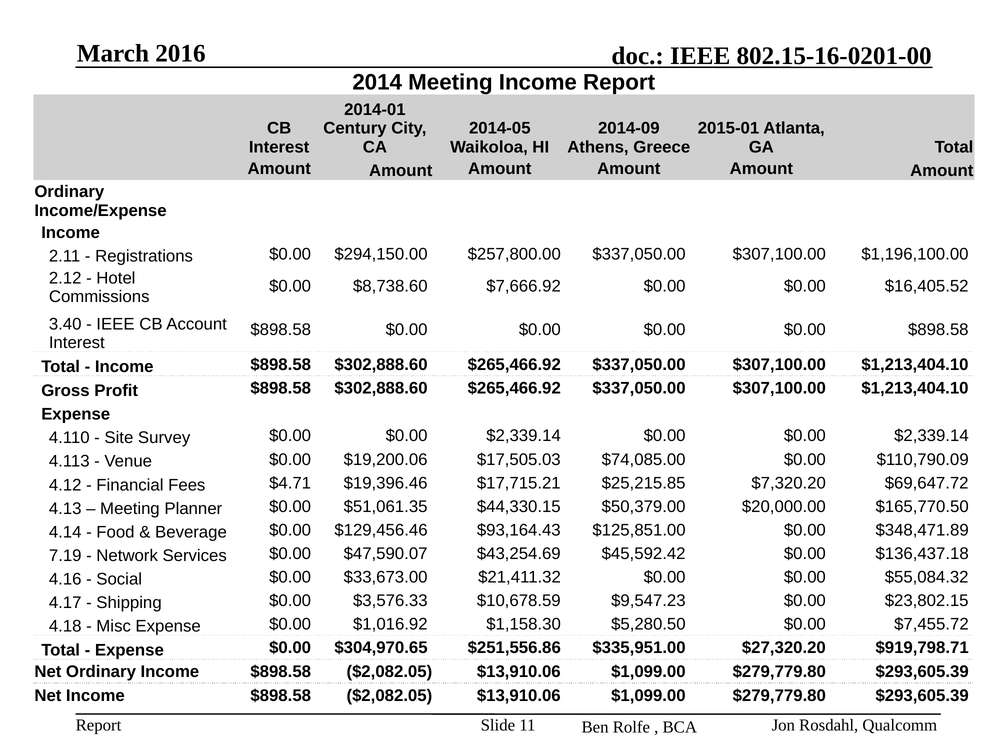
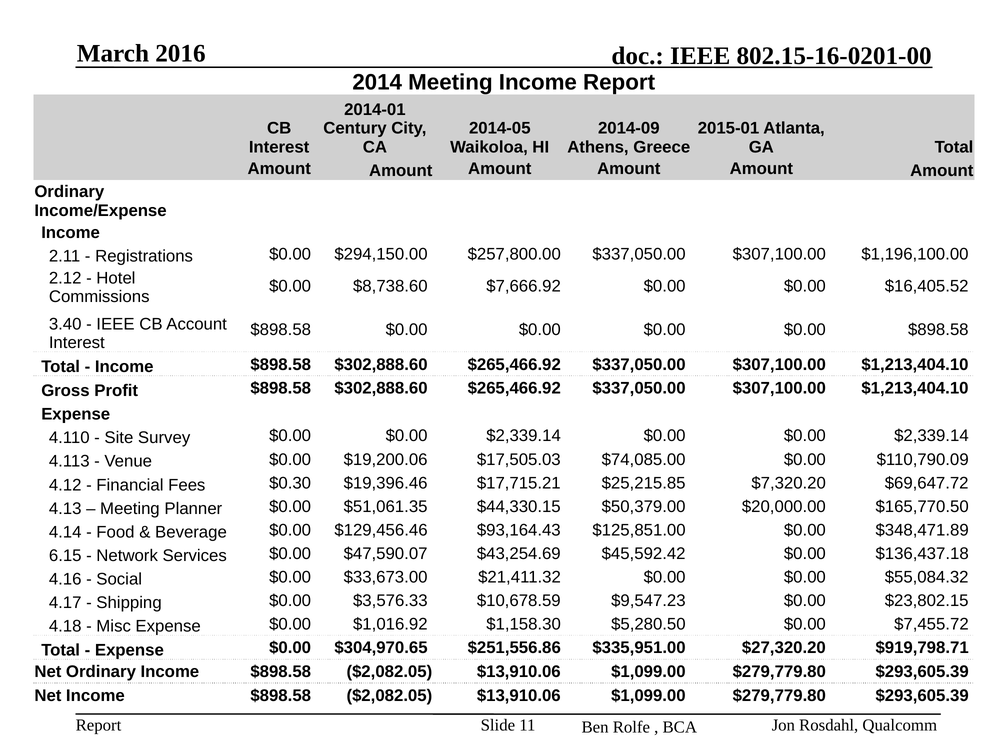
$4.71: $4.71 -> $0.30 (290, 483)
7.19: 7.19 -> 6.15 (65, 556)
